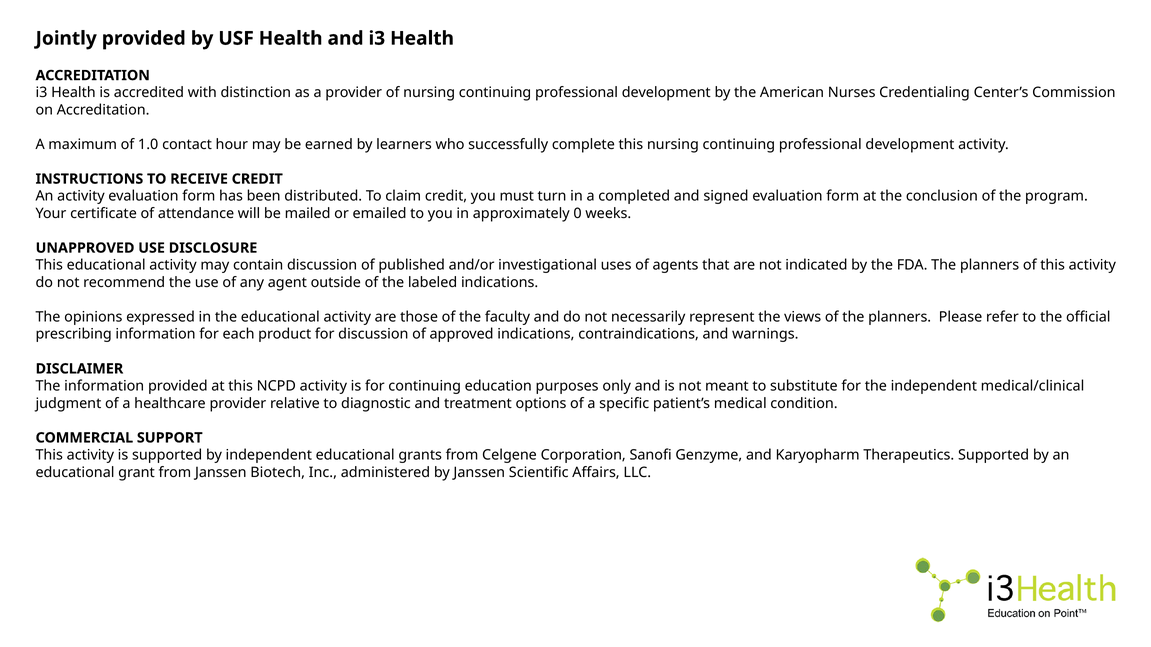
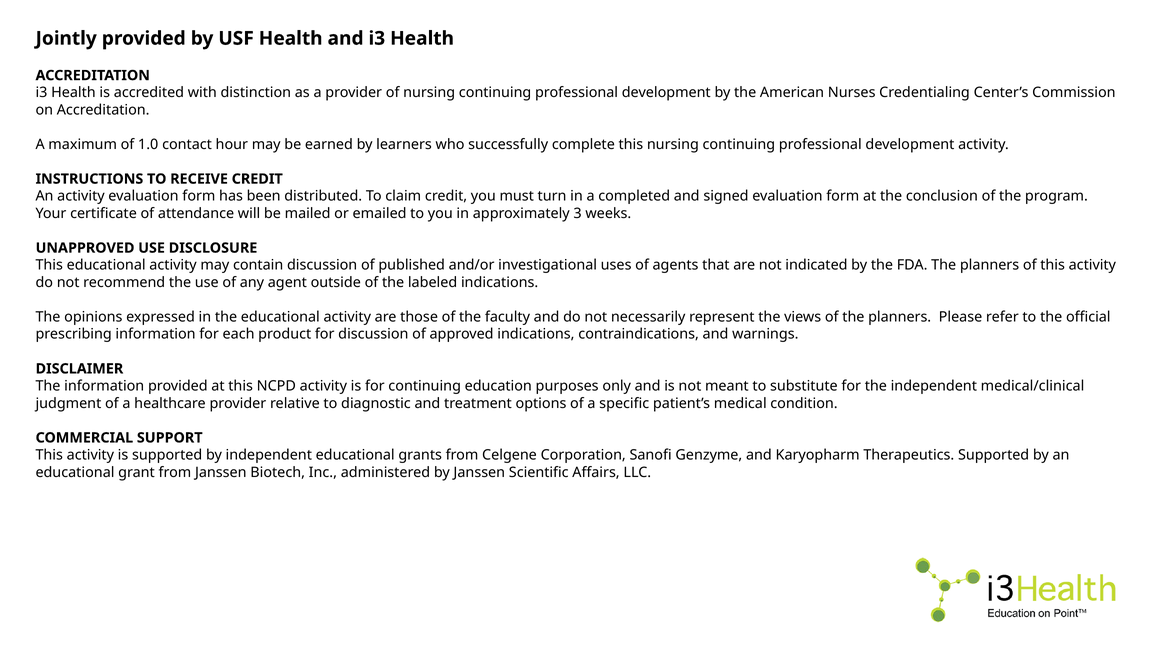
0: 0 -> 3 (578, 214)
